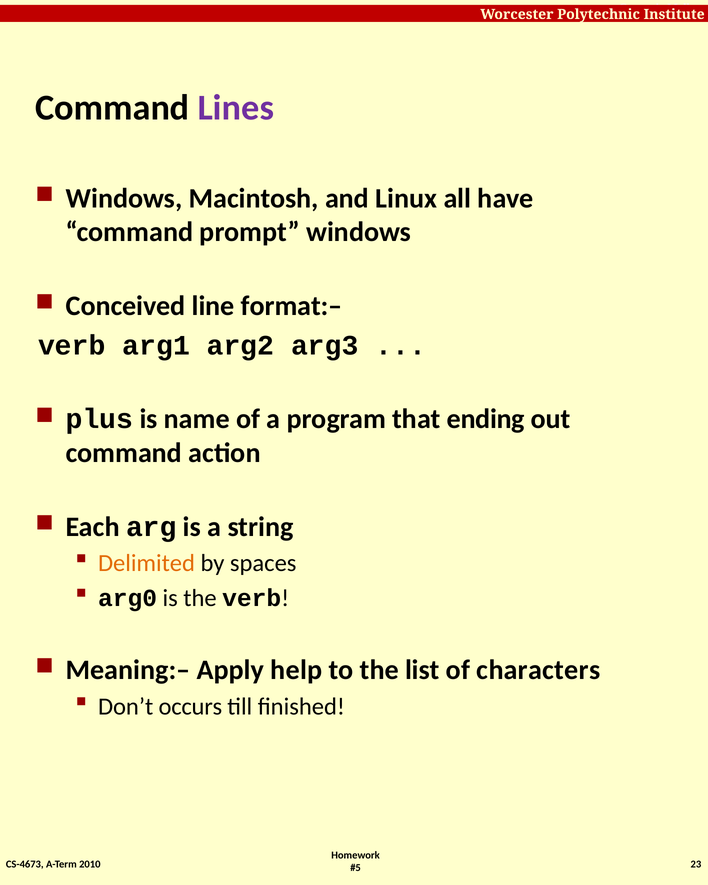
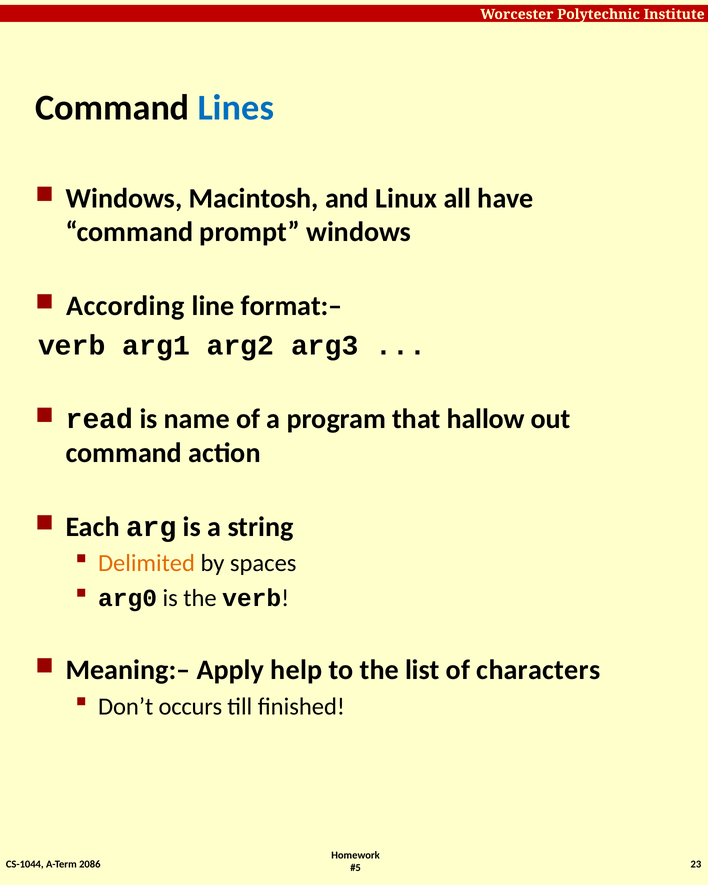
Lines colour: purple -> blue (236, 108)
Conceived: Conceived -> According (125, 306)
plus: plus -> read (99, 419)
ending: ending -> hallow (486, 419)
CS-4673: CS-4673 -> CS-1044 (25, 864)
2010: 2010 -> 2086 (90, 864)
